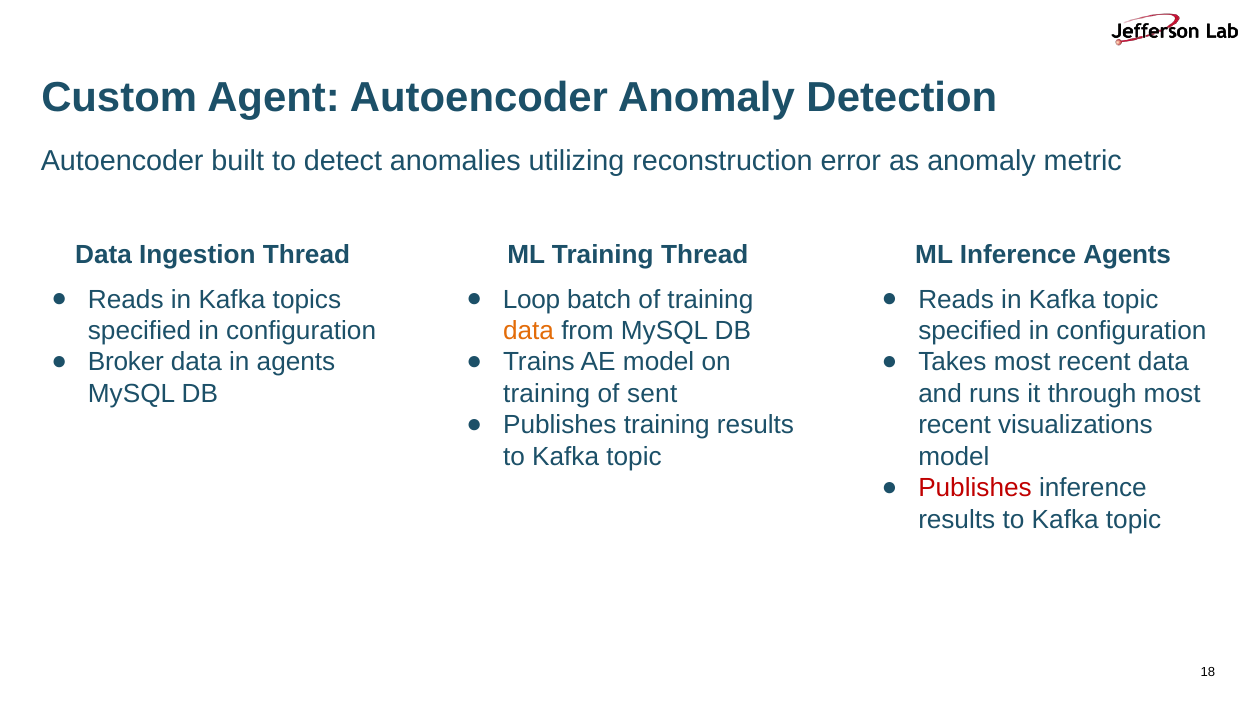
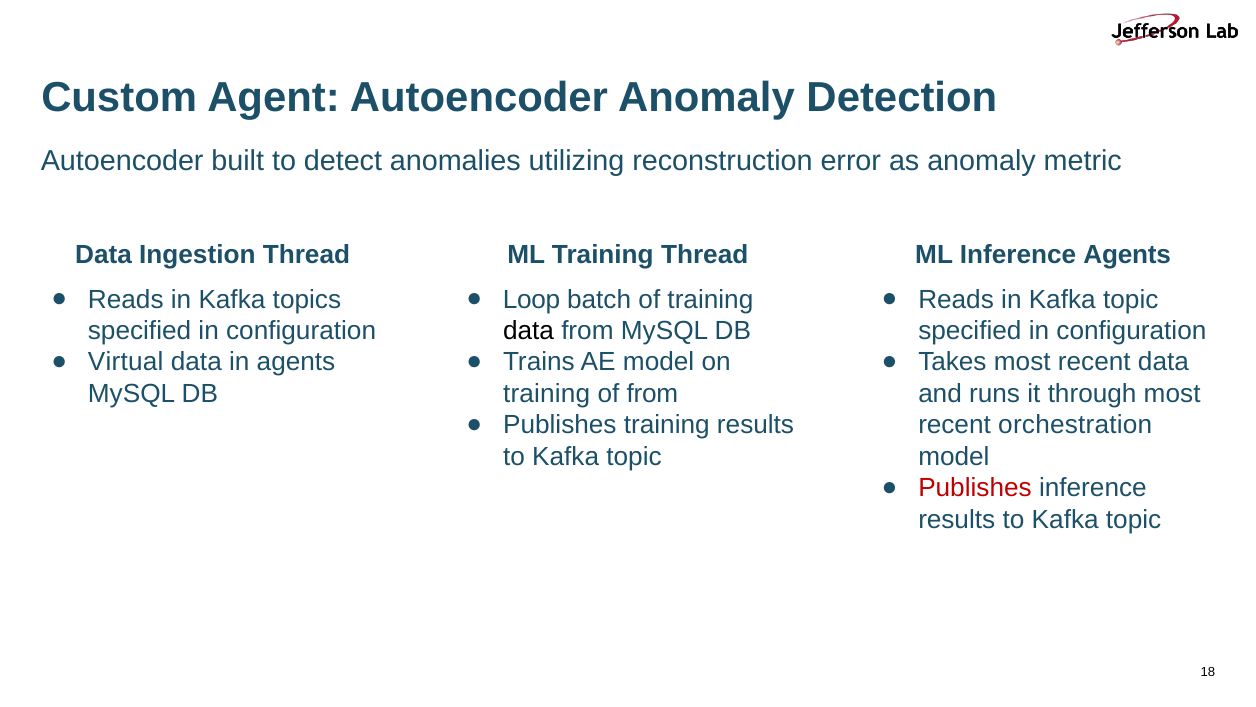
data colour: orange -> black (529, 331)
Broker: Broker -> Virtual (126, 362)
of sent: sent -> from (652, 393)
visualizations: visualizations -> orchestration (1075, 425)
